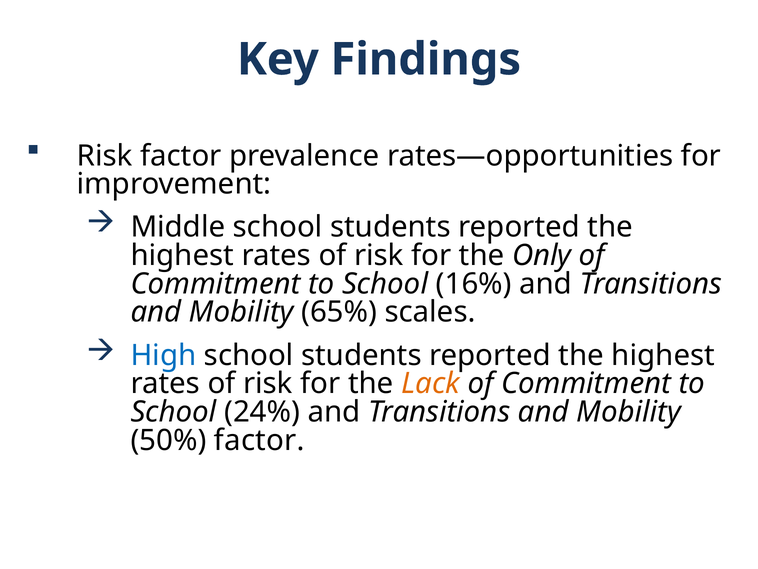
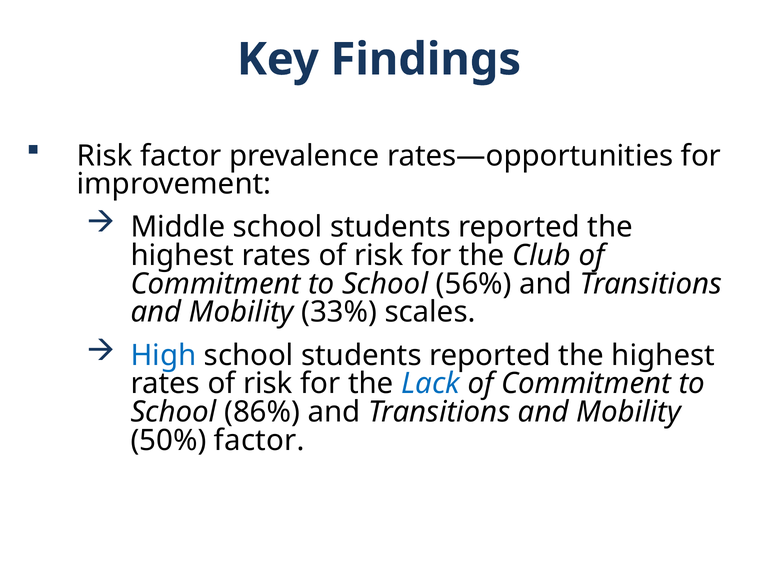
Only: Only -> Club (542, 255)
16%: 16% -> 56% (474, 284)
65%: 65% -> 33% (339, 312)
Lack colour: orange -> blue (431, 383)
24%: 24% -> 86% (262, 412)
